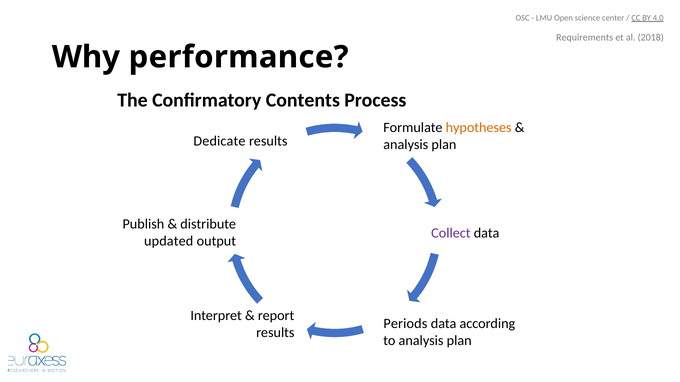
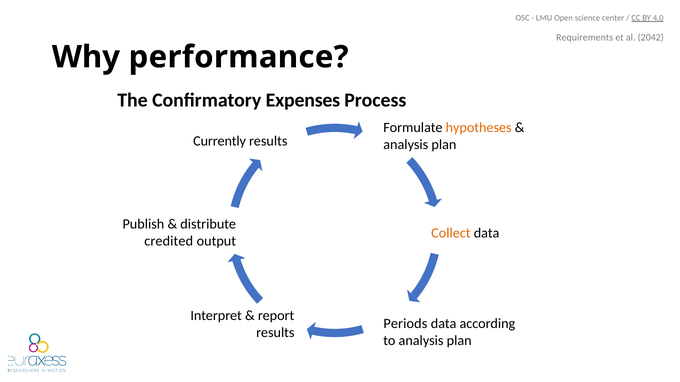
2018: 2018 -> 2042 (651, 38)
Contents: Contents -> Expenses (303, 100)
Dedicate: Dedicate -> Currently (220, 141)
Collect colour: purple -> orange (451, 233)
updated: updated -> credited (169, 241)
